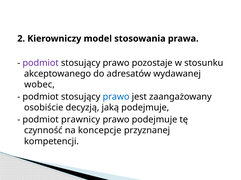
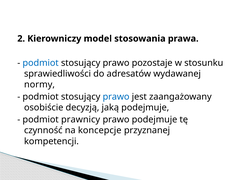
podmiot colour: purple -> blue (41, 63)
akceptowanego: akceptowanego -> sprawiedliwości (58, 74)
wobec: wobec -> normy (39, 85)
